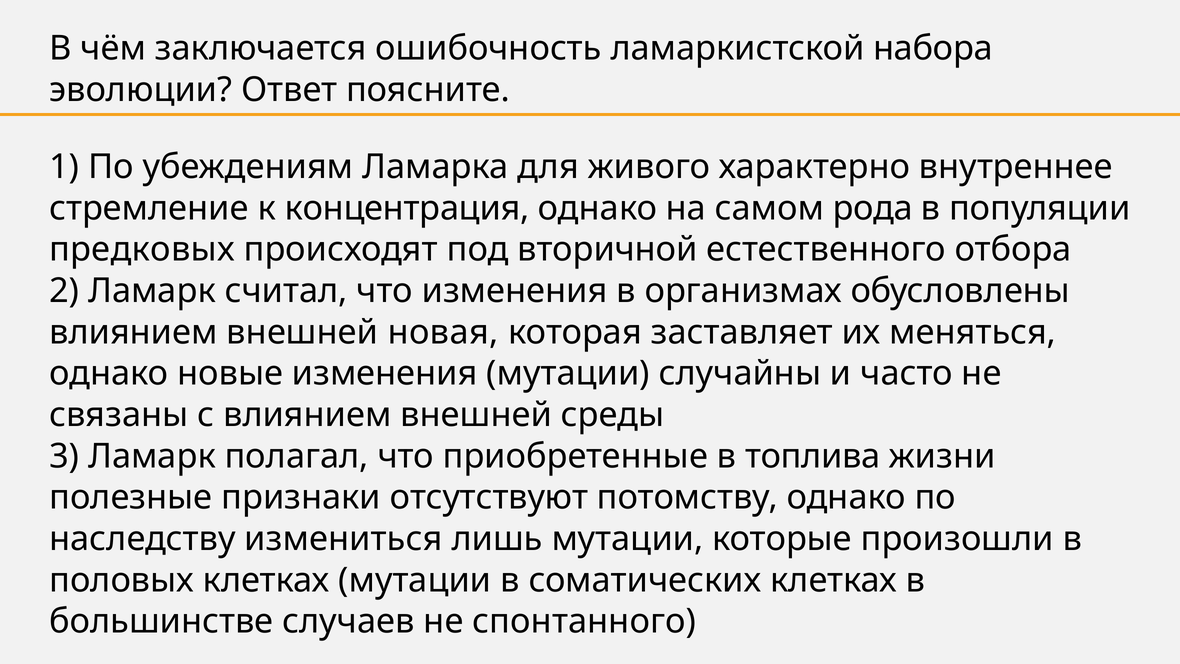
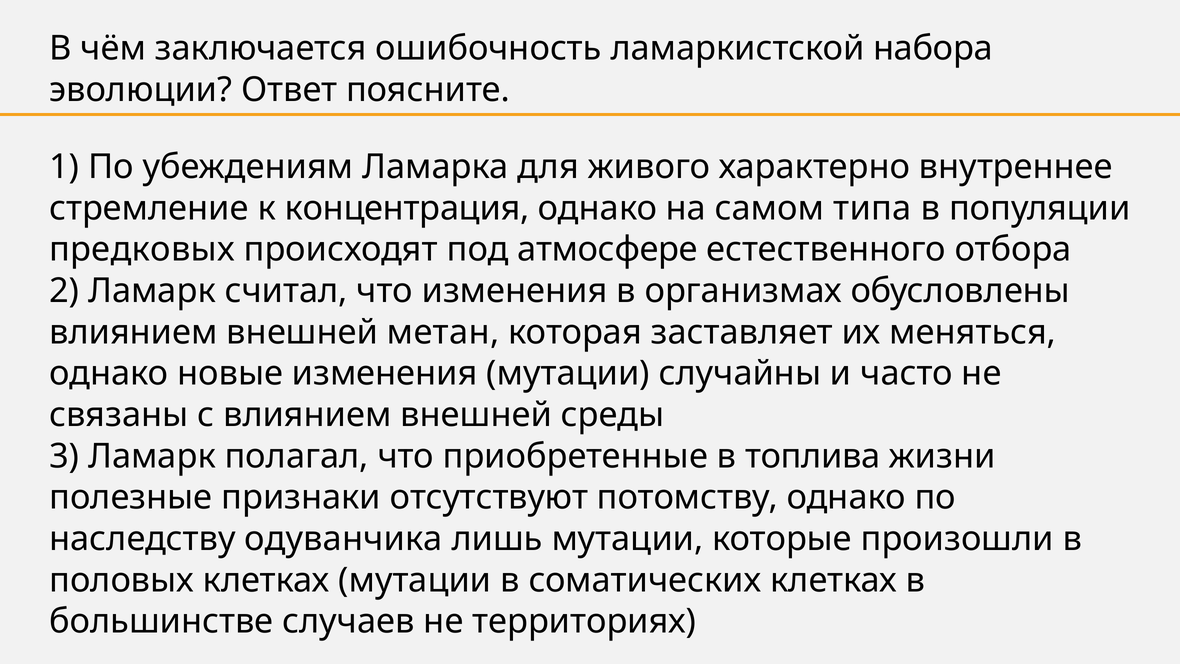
рода: рода -> типа (872, 208)
вторичной: вторичной -> атмосфере (608, 249)
новая: новая -> метан (443, 332)
измениться: измениться -> одуванчика (344, 539)
спонтанного: спонтанного -> территориях (584, 621)
